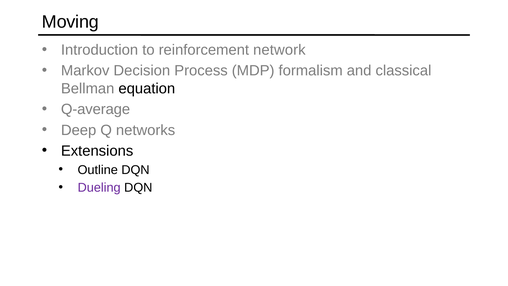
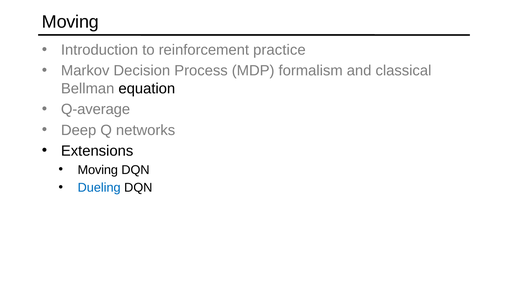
network: network -> practice (279, 50)
Outline: Outline -> Moving (98, 170)
Dueling colour: purple -> blue (99, 187)
